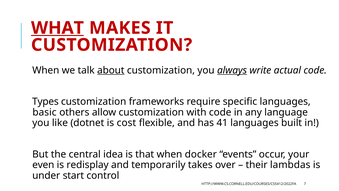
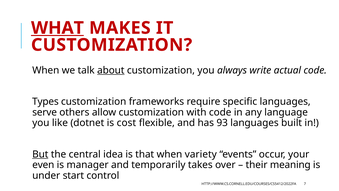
always underline: present -> none (232, 70)
basic: basic -> serve (45, 112)
41: 41 -> 93 (222, 123)
But underline: none -> present (40, 154)
docker: docker -> variety (201, 154)
redisplay: redisplay -> manager (88, 165)
lambdas: lambdas -> meaning (290, 165)
